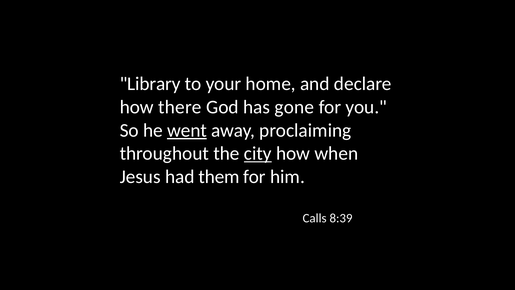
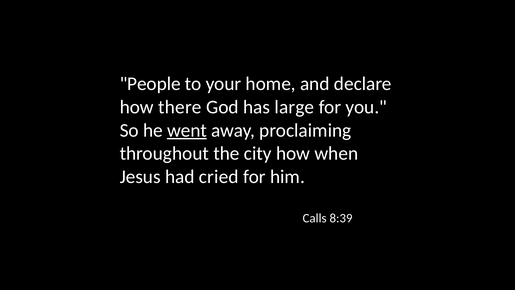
Library: Library -> People (150, 84)
gone: gone -> large (294, 107)
city underline: present -> none (258, 153)
them: them -> cried (219, 177)
